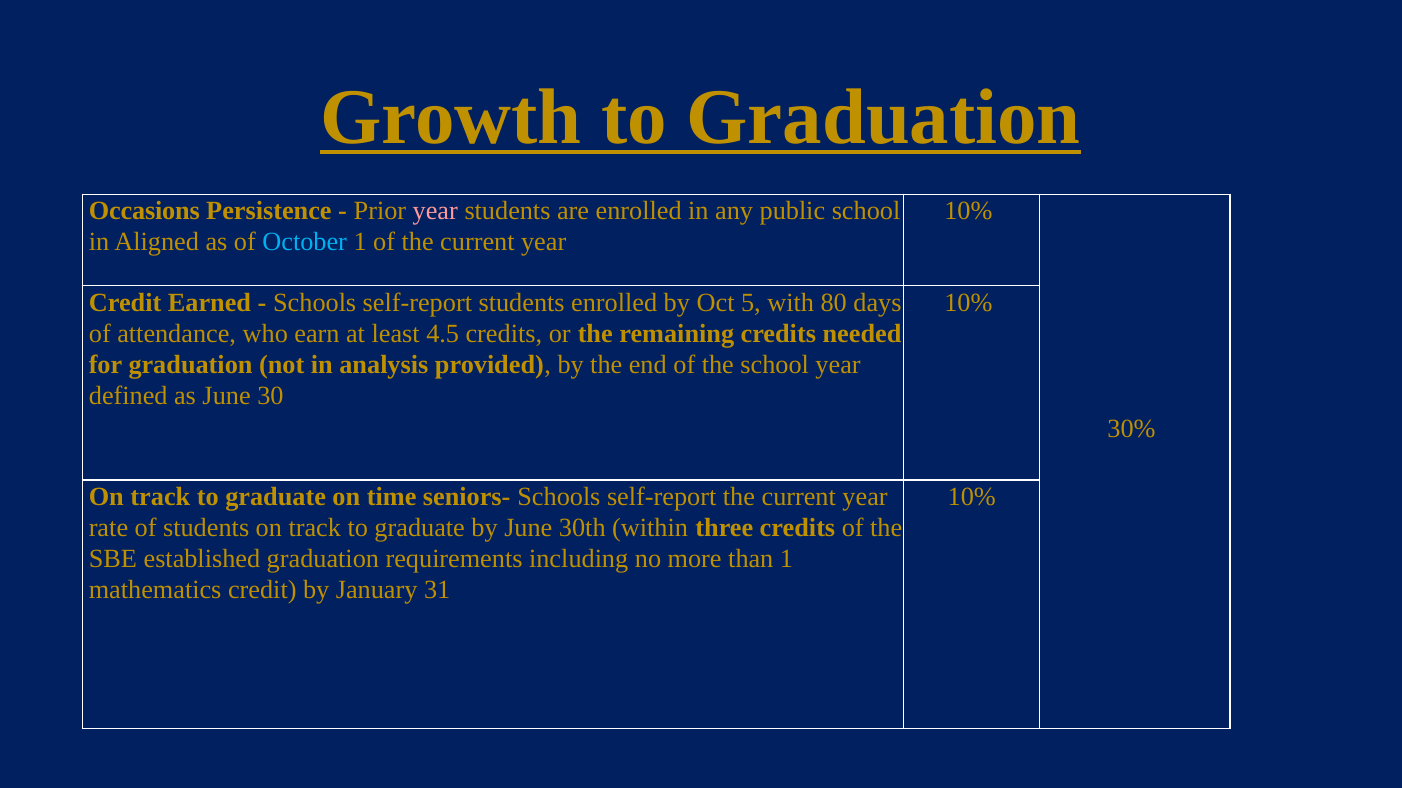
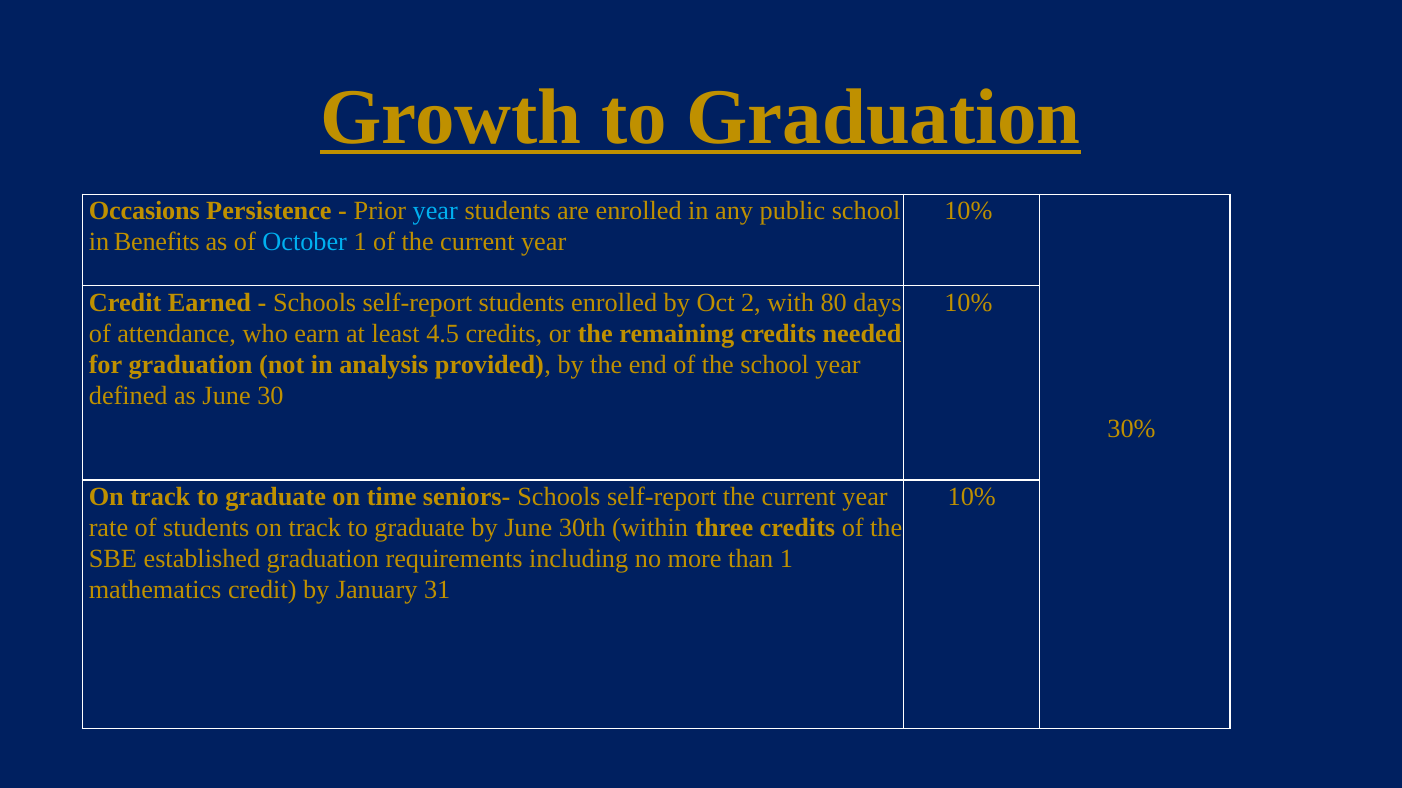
year colour: pink -> light blue (435, 211)
Aligned: Aligned -> Benefits (157, 242)
5: 5 -> 2 (751, 303)
